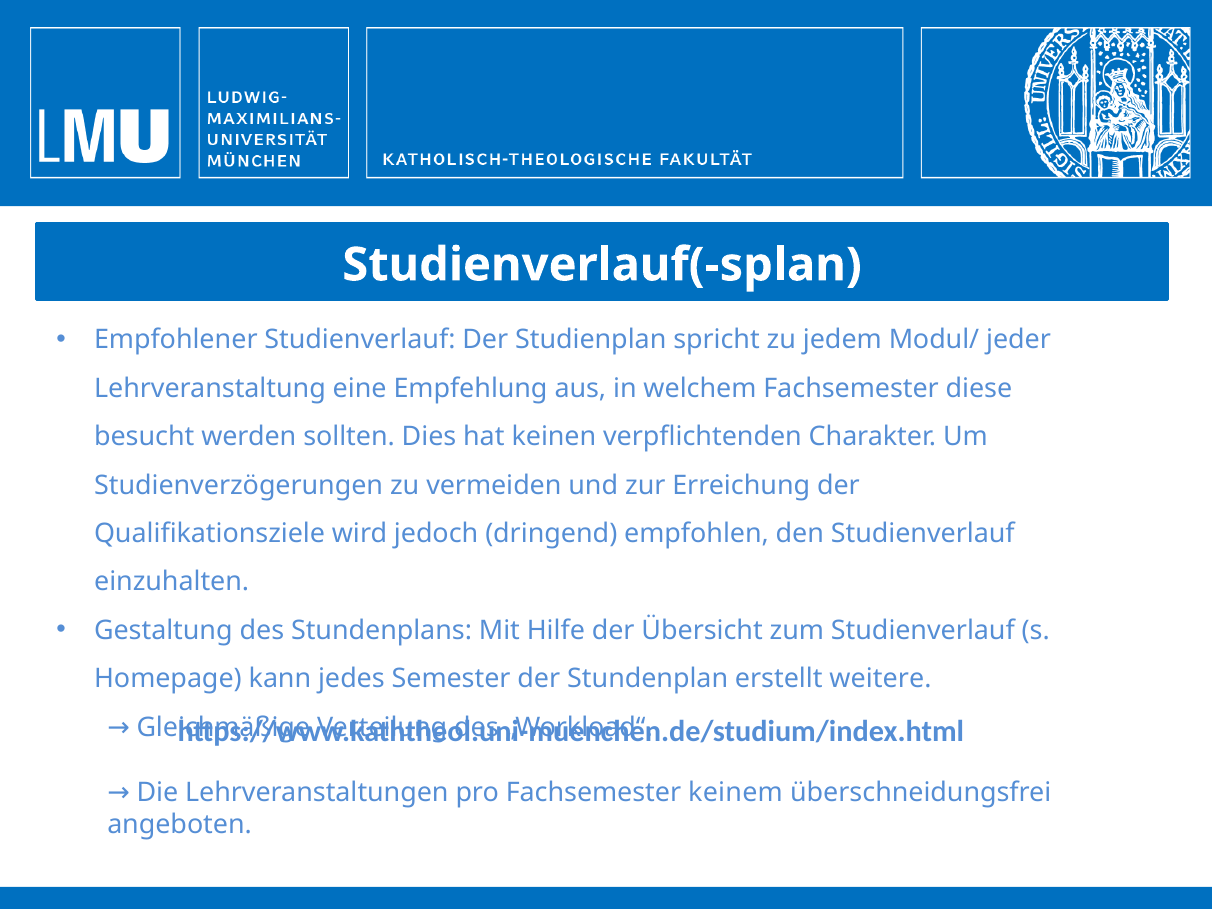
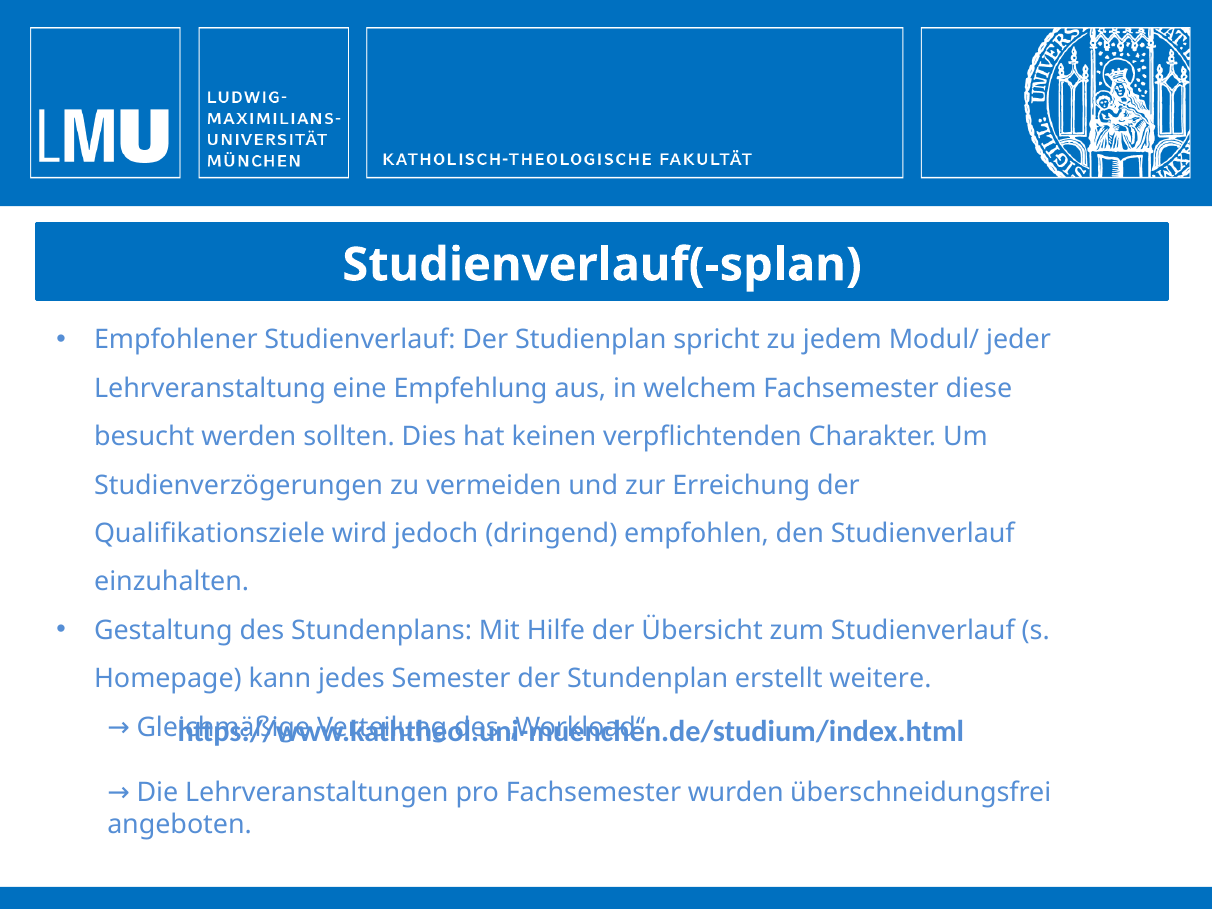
keinem: keinem -> wurden (736, 793)
